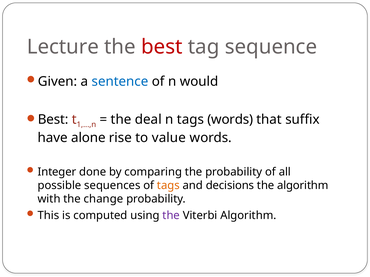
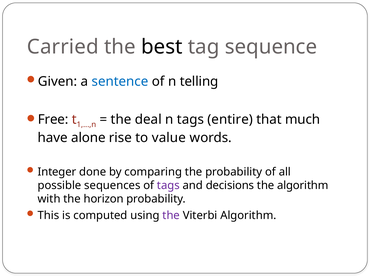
Lecture: Lecture -> Carried (63, 47)
best colour: red -> black (162, 47)
would: would -> telling (199, 82)
Best: Best -> Free (53, 120)
tags words: words -> entire (230, 120)
suffix: suffix -> much (303, 120)
tags colour: orange -> purple (168, 186)
change: change -> horizon (104, 199)
